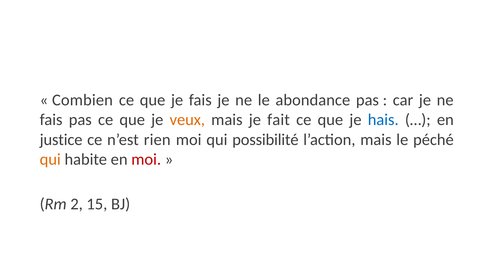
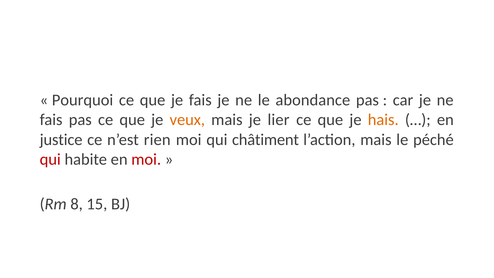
Combien: Combien -> Pourquoi (83, 100)
fait: fait -> lier (279, 120)
hais colour: blue -> orange (383, 120)
possibilité: possibilité -> châtiment (265, 140)
qui colour: orange -> red (50, 159)
2: 2 -> 8 (77, 204)
